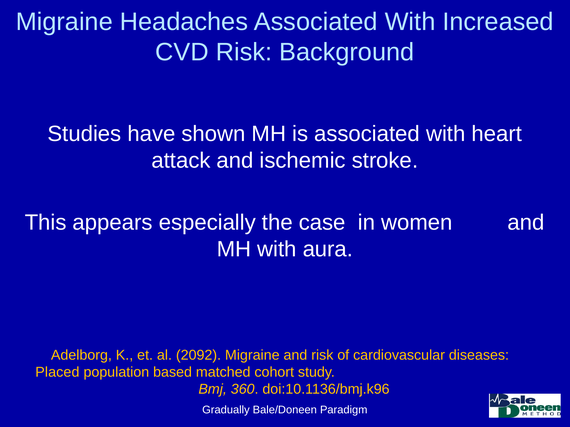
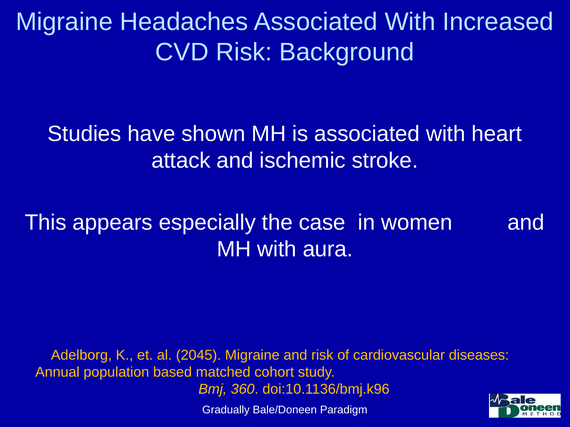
2092: 2092 -> 2045 (199, 356)
Placed: Placed -> Annual (57, 373)
